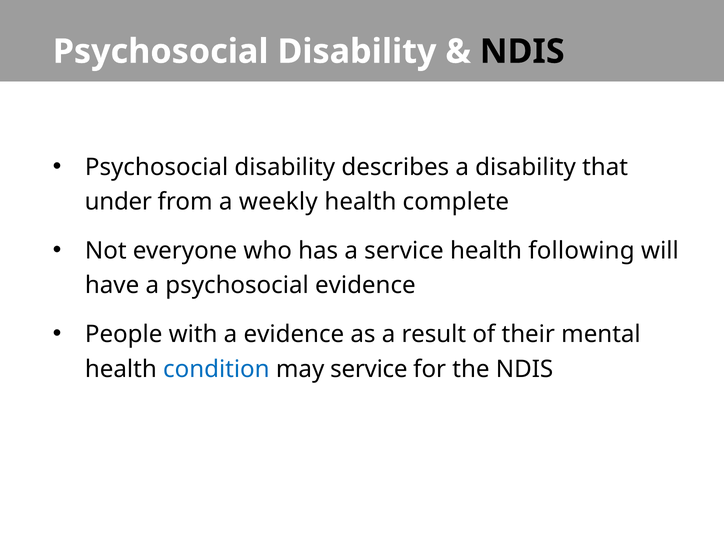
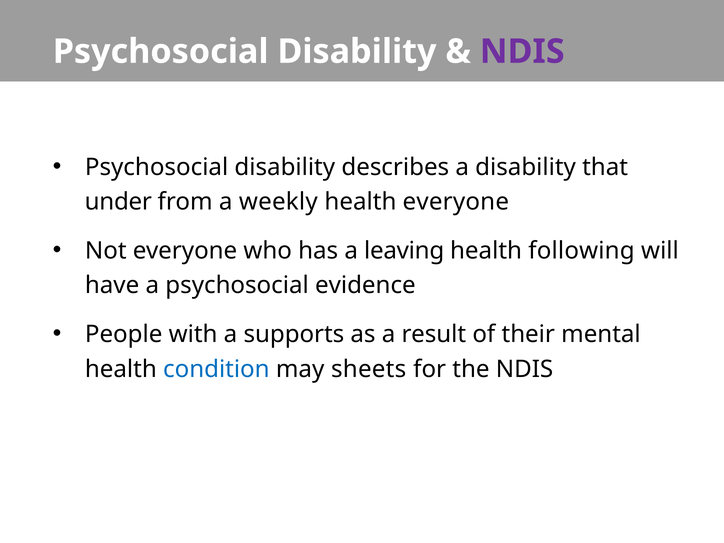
NDIS colour: black -> purple (522, 52)
health complete: complete -> everyone (456, 202)
a service: service -> leaving (404, 251)
a evidence: evidence -> supports (294, 334)
may service: service -> sheets (369, 369)
